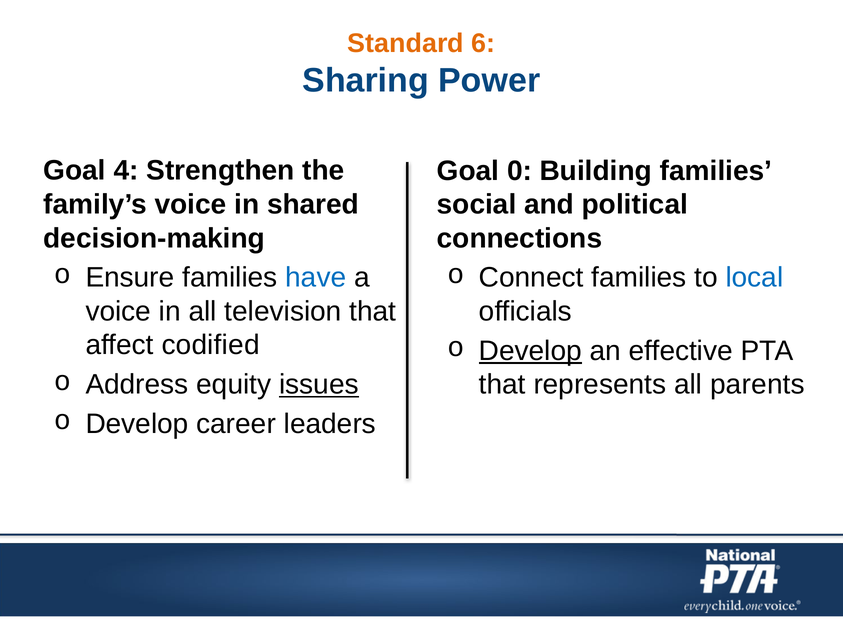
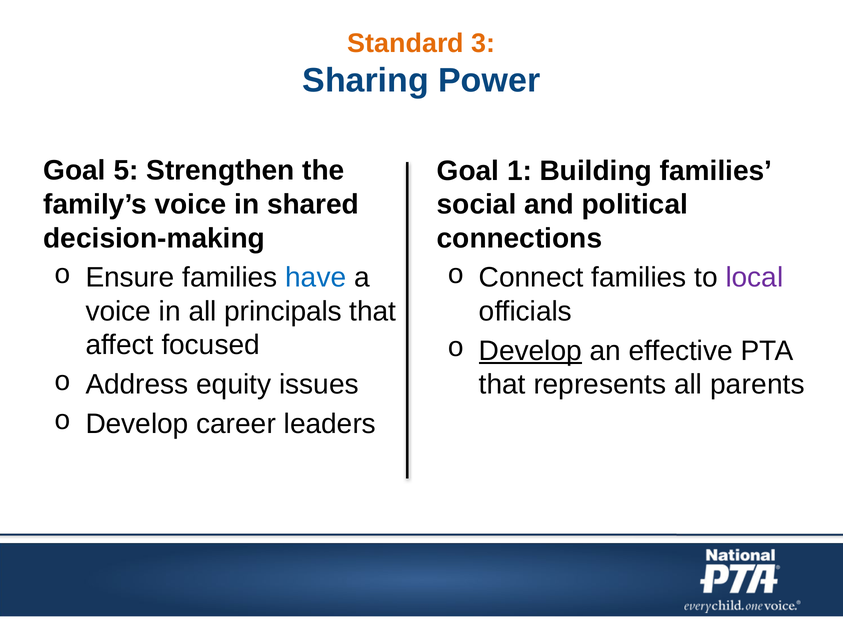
6: 6 -> 3 (483, 43)
4: 4 -> 5 (126, 171)
0: 0 -> 1 (520, 171)
local colour: blue -> purple (754, 277)
television: television -> principals (283, 311)
codified: codified -> focused (211, 345)
issues underline: present -> none (319, 384)
